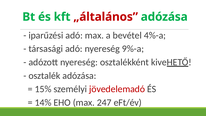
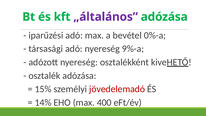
„általános colour: red -> purple (106, 17)
4%-a: 4%-a -> 0%-a (155, 35)
247: 247 -> 400 (104, 102)
